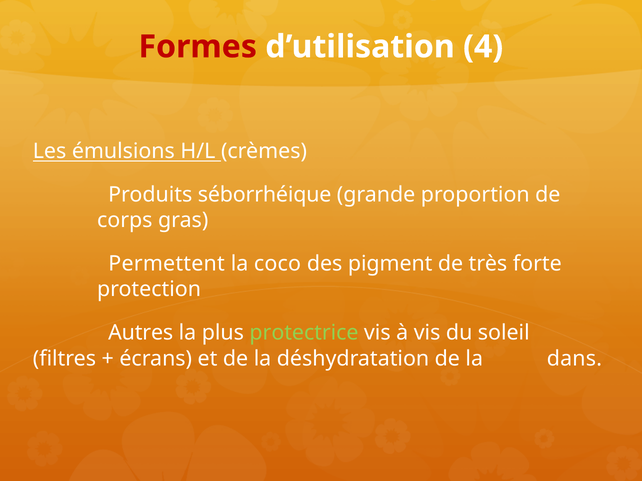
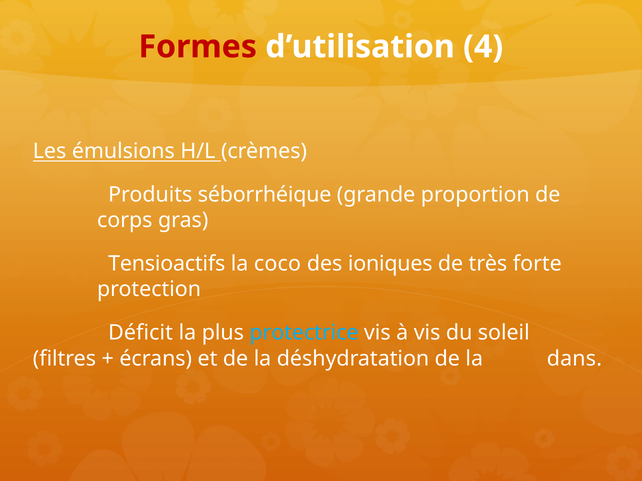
Permettent: Permettent -> Tensioactifs (167, 264)
pigment: pigment -> ioniques (390, 264)
Autres: Autres -> Déficit (141, 333)
protectrice colour: light green -> light blue (304, 333)
